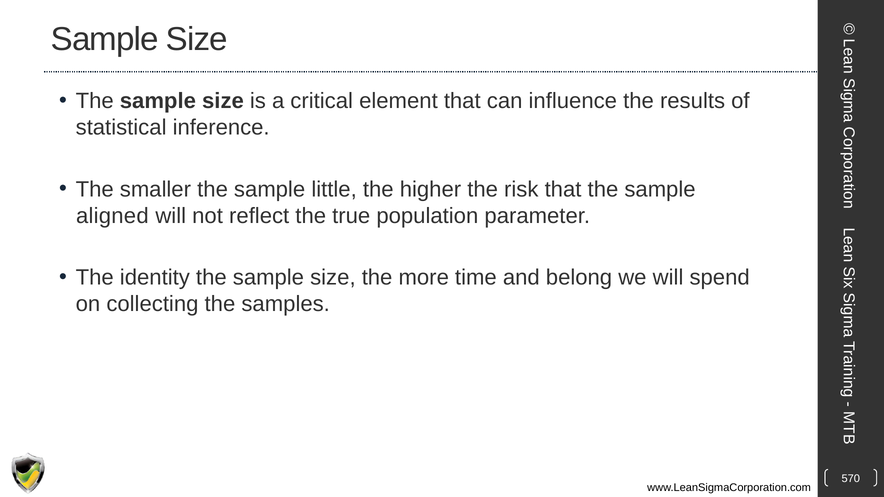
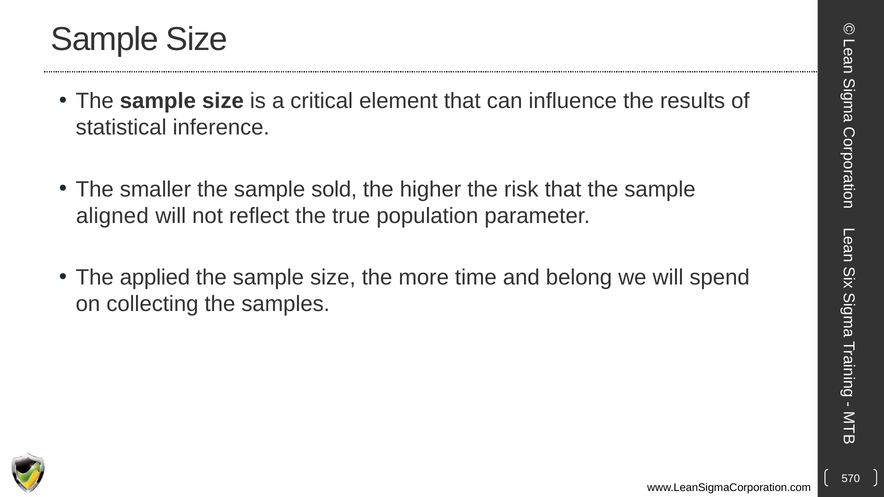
little: little -> sold (334, 189)
identity: identity -> applied (155, 278)
